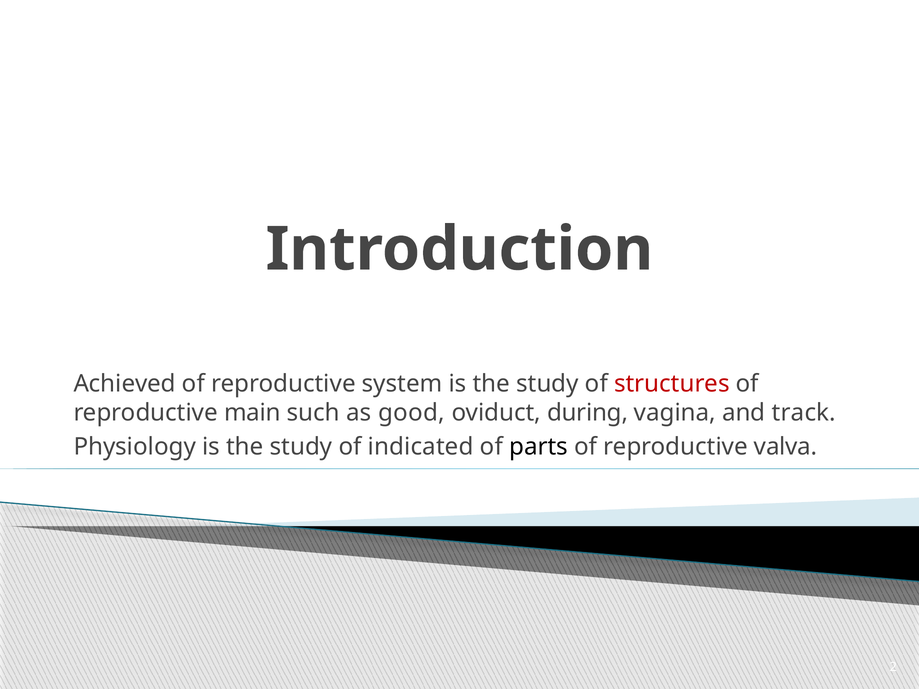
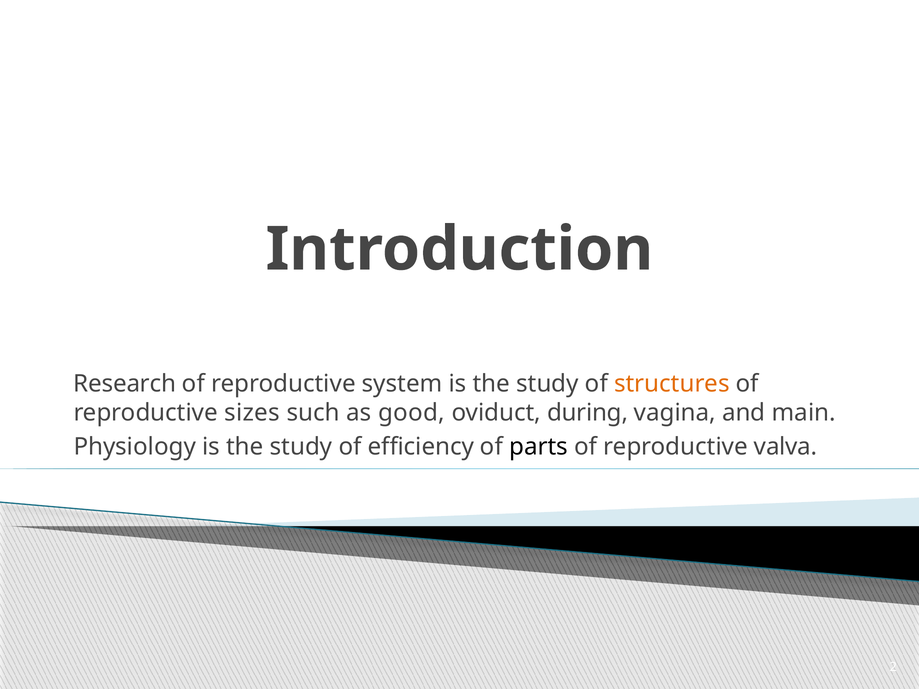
Achieved: Achieved -> Research (125, 384)
structures colour: red -> orange (672, 384)
main: main -> sizes (252, 413)
track: track -> main (804, 413)
indicated: indicated -> efficiency (421, 447)
